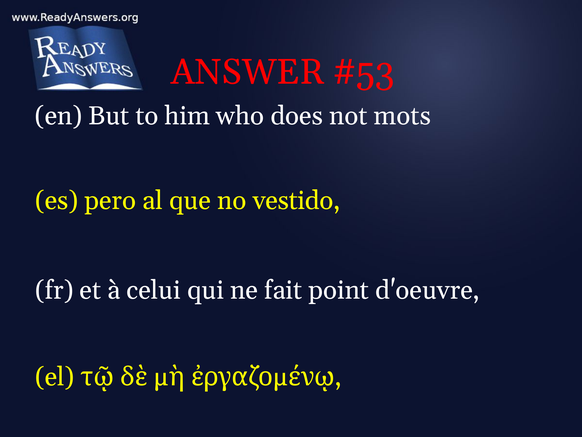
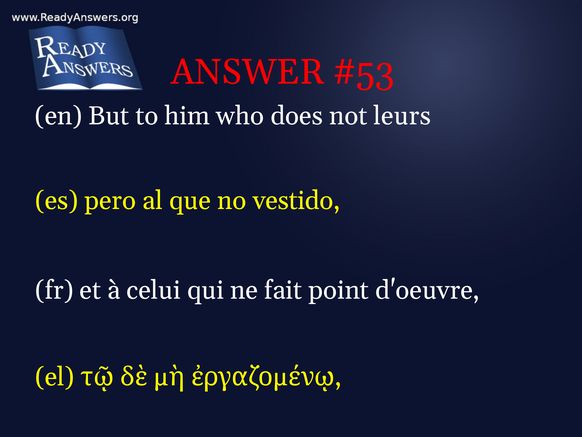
mots: mots -> leurs (402, 116)
